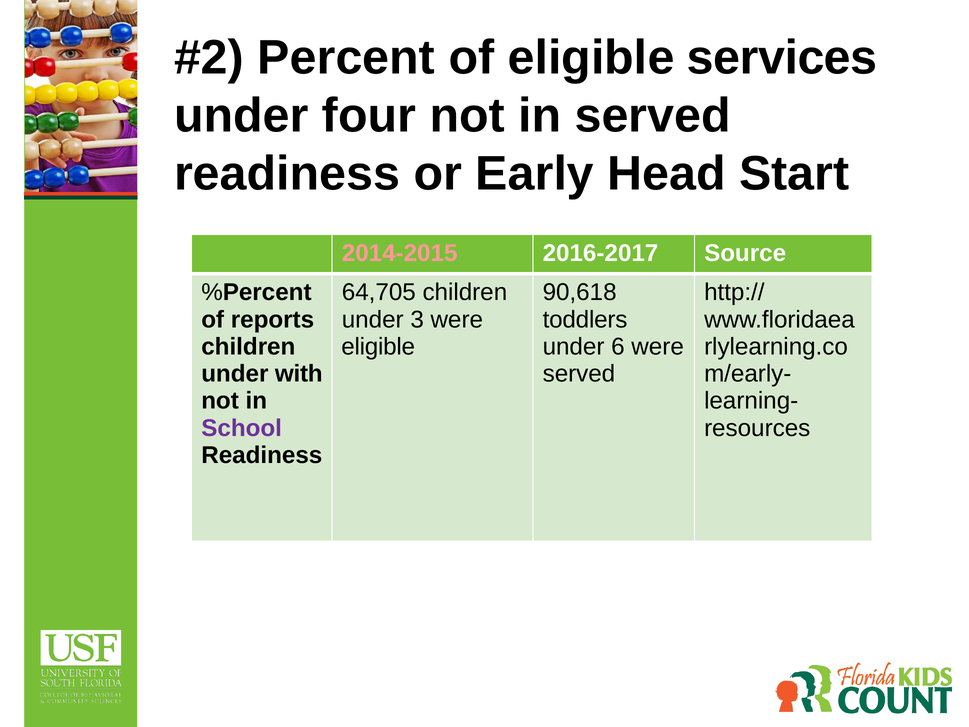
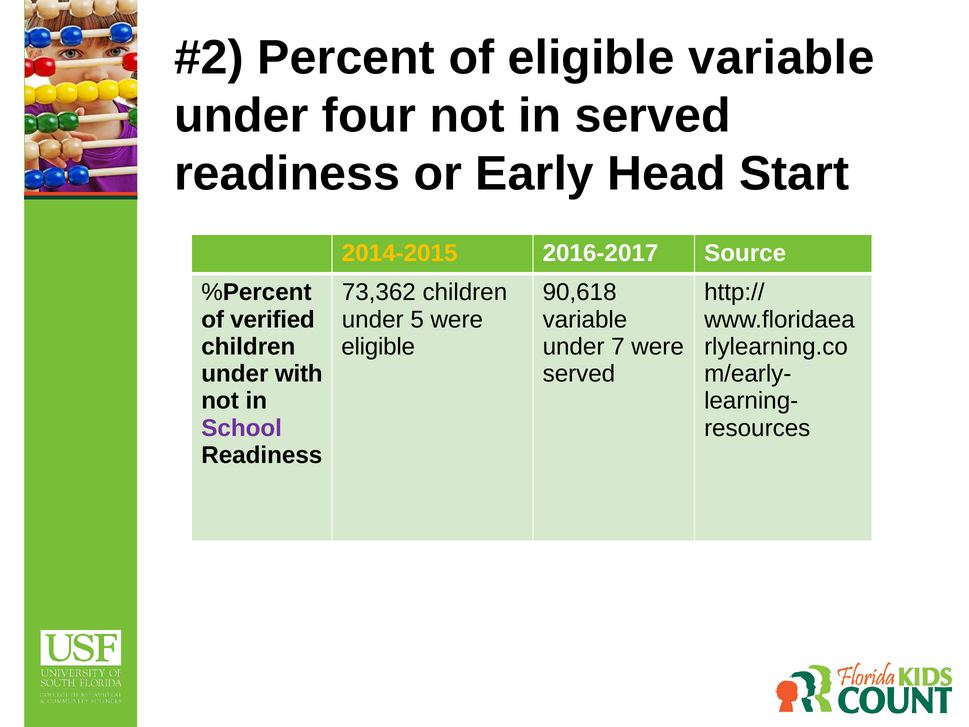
eligible services: services -> variable (782, 57)
2014-2015 colour: pink -> yellow (400, 253)
64,705: 64,705 -> 73,362 (379, 292)
reports: reports -> verified (273, 319)
3: 3 -> 5 (417, 319)
toddlers: toddlers -> variable (585, 319)
6: 6 -> 7 (618, 347)
